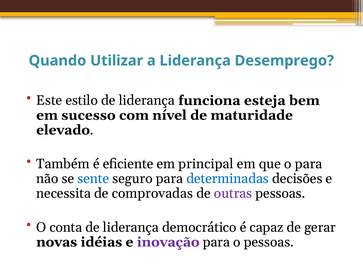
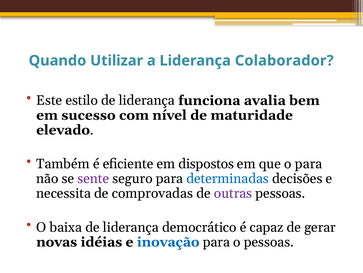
Desemprego: Desemprego -> Colaborador (284, 60)
esteja: esteja -> avalia (265, 100)
principal: principal -> dispostos (206, 163)
sente colour: blue -> purple (93, 178)
conta: conta -> baixa (66, 227)
inovação colour: purple -> blue (168, 241)
